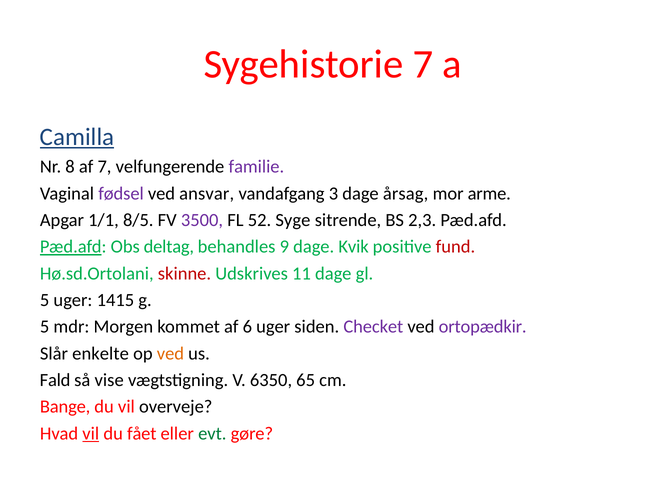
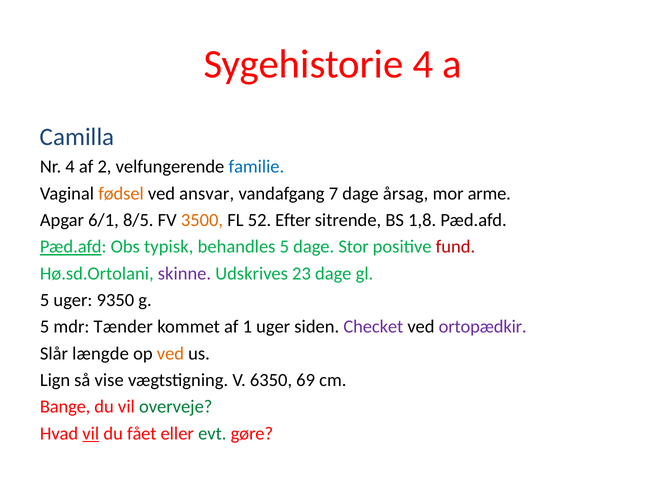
Sygehistorie 7: 7 -> 4 (423, 64)
Camilla underline: present -> none (77, 137)
Nr 8: 8 -> 4 (70, 167)
af 7: 7 -> 2 (104, 167)
familie colour: purple -> blue (256, 167)
fødsel colour: purple -> orange (121, 193)
3: 3 -> 7 (333, 193)
1/1: 1/1 -> 6/1 (103, 220)
3500 colour: purple -> orange (202, 220)
Syge: Syge -> Efter (293, 220)
2,3: 2,3 -> 1,8 (422, 220)
deltag: deltag -> typisk (169, 247)
behandles 9: 9 -> 5 (284, 247)
Kvik: Kvik -> Stor (354, 247)
skinne colour: red -> purple (184, 273)
11: 11 -> 23 (301, 273)
1415: 1415 -> 9350 (115, 300)
Morgen: Morgen -> Tænder (123, 327)
6: 6 -> 1 (247, 327)
enkelte: enkelte -> længde (101, 353)
Fald: Fald -> Lign (55, 380)
65: 65 -> 69 (306, 380)
overveje colour: black -> green (176, 406)
